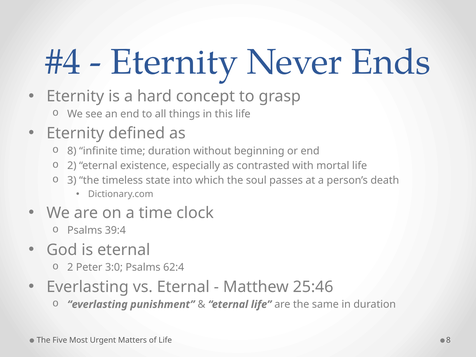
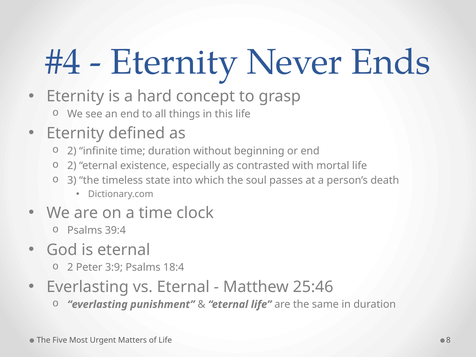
8: 8 -> 2 (72, 151)
3:0: 3:0 -> 3:9 (114, 267)
62:4: 62:4 -> 18:4 (174, 267)
